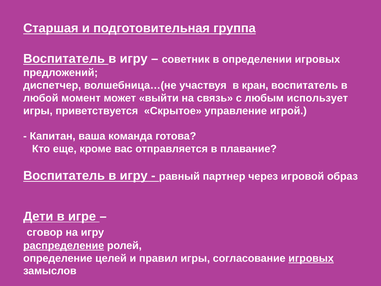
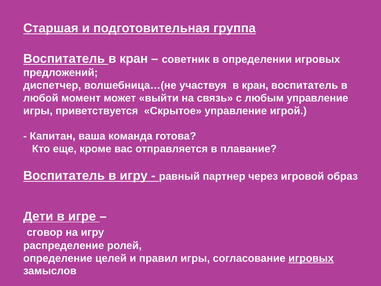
игру: игру -> кран (134, 59)
любым использует: использует -> управление (317, 98)
распределение underline: present -> none (64, 245)
